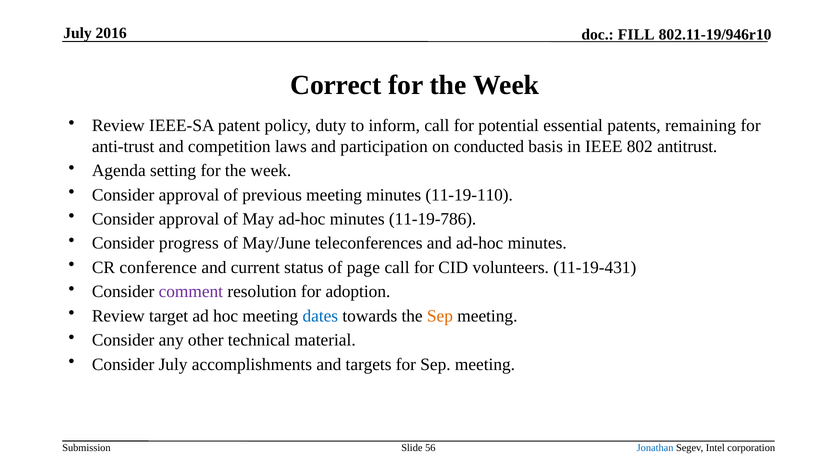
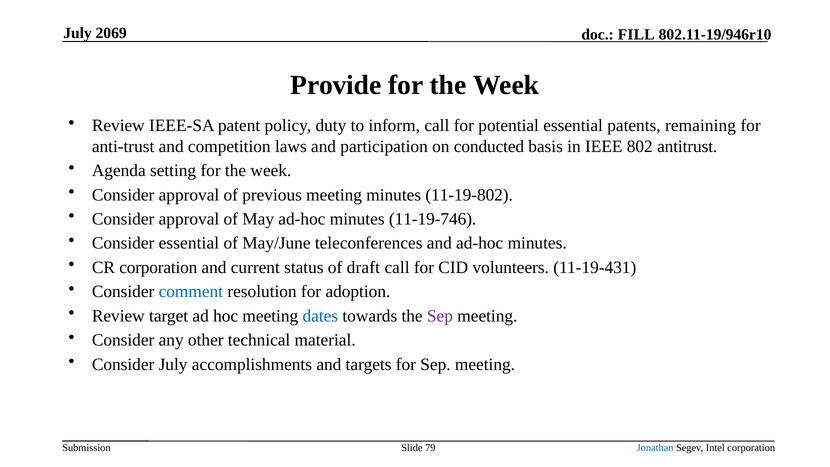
2016: 2016 -> 2069 (111, 33)
Correct: Correct -> Provide (336, 85)
11-19-110: 11-19-110 -> 11-19-802 (469, 195)
11-19-786: 11-19-786 -> 11-19-746 (433, 219)
Consider progress: progress -> essential (189, 243)
CR conference: conference -> corporation (158, 267)
page: page -> draft (363, 267)
comment colour: purple -> blue (191, 292)
Sep colour: orange -> purple (440, 316)
56: 56 -> 79 (430, 448)
